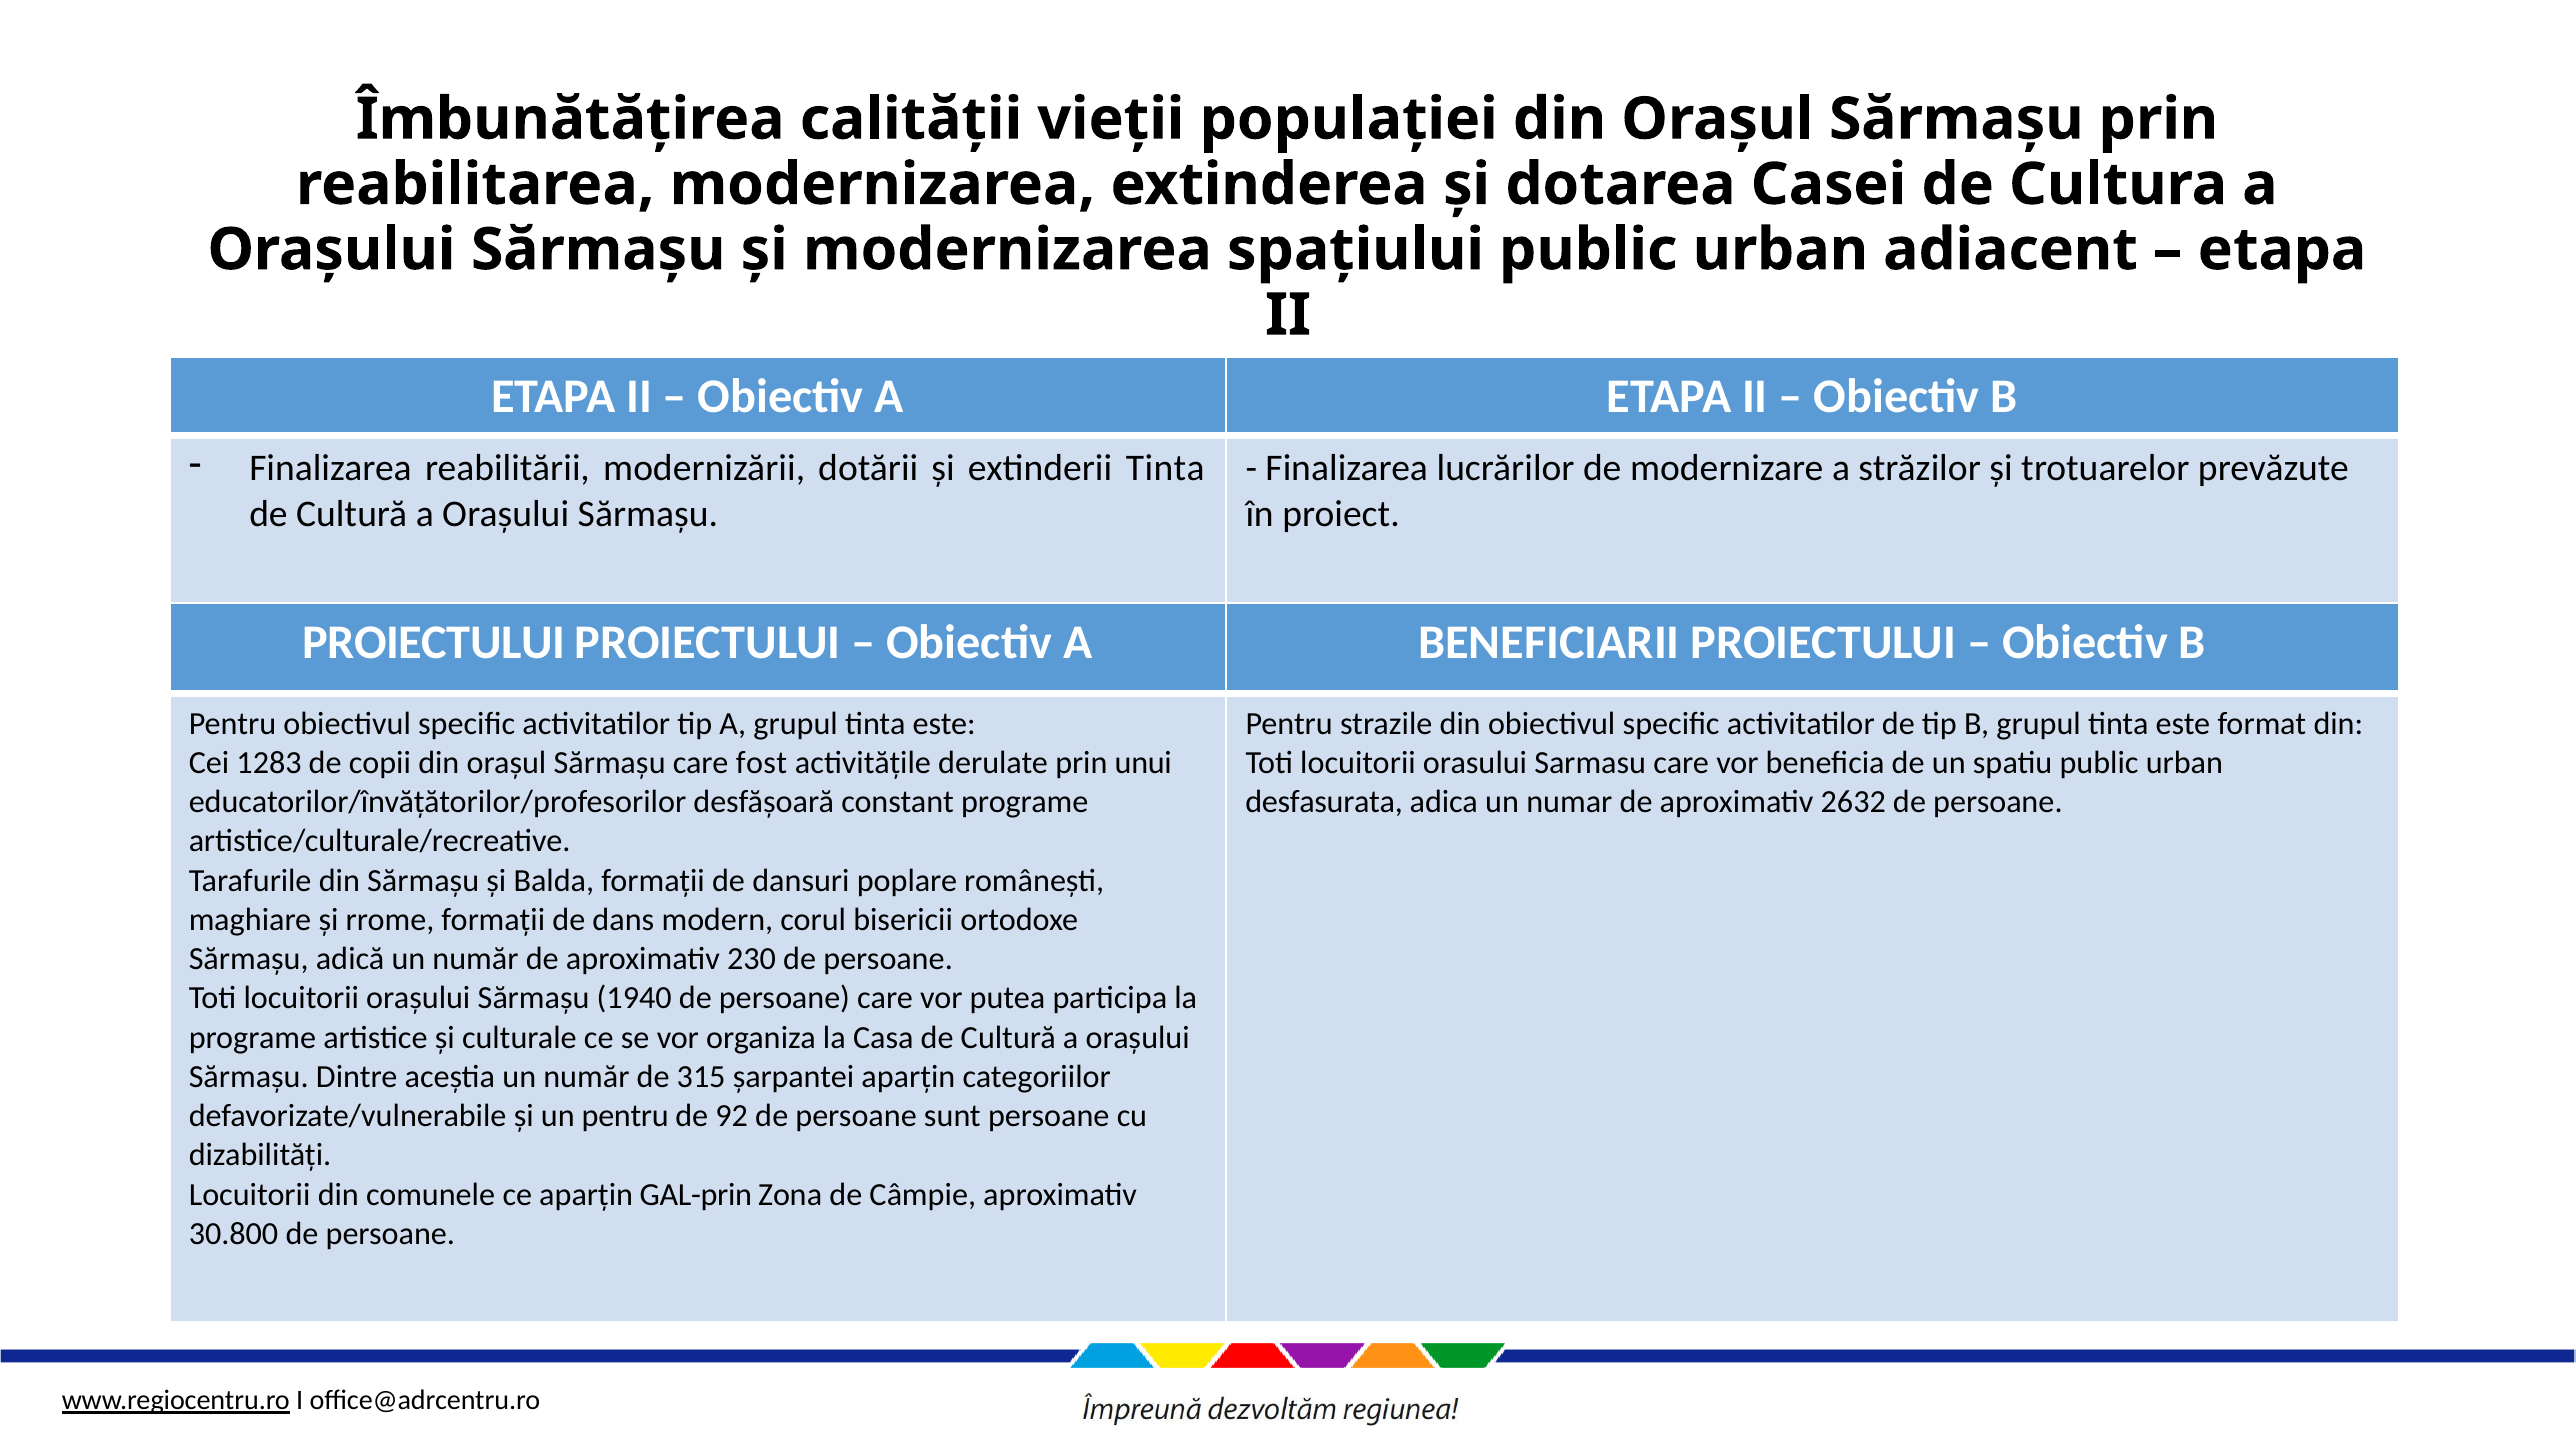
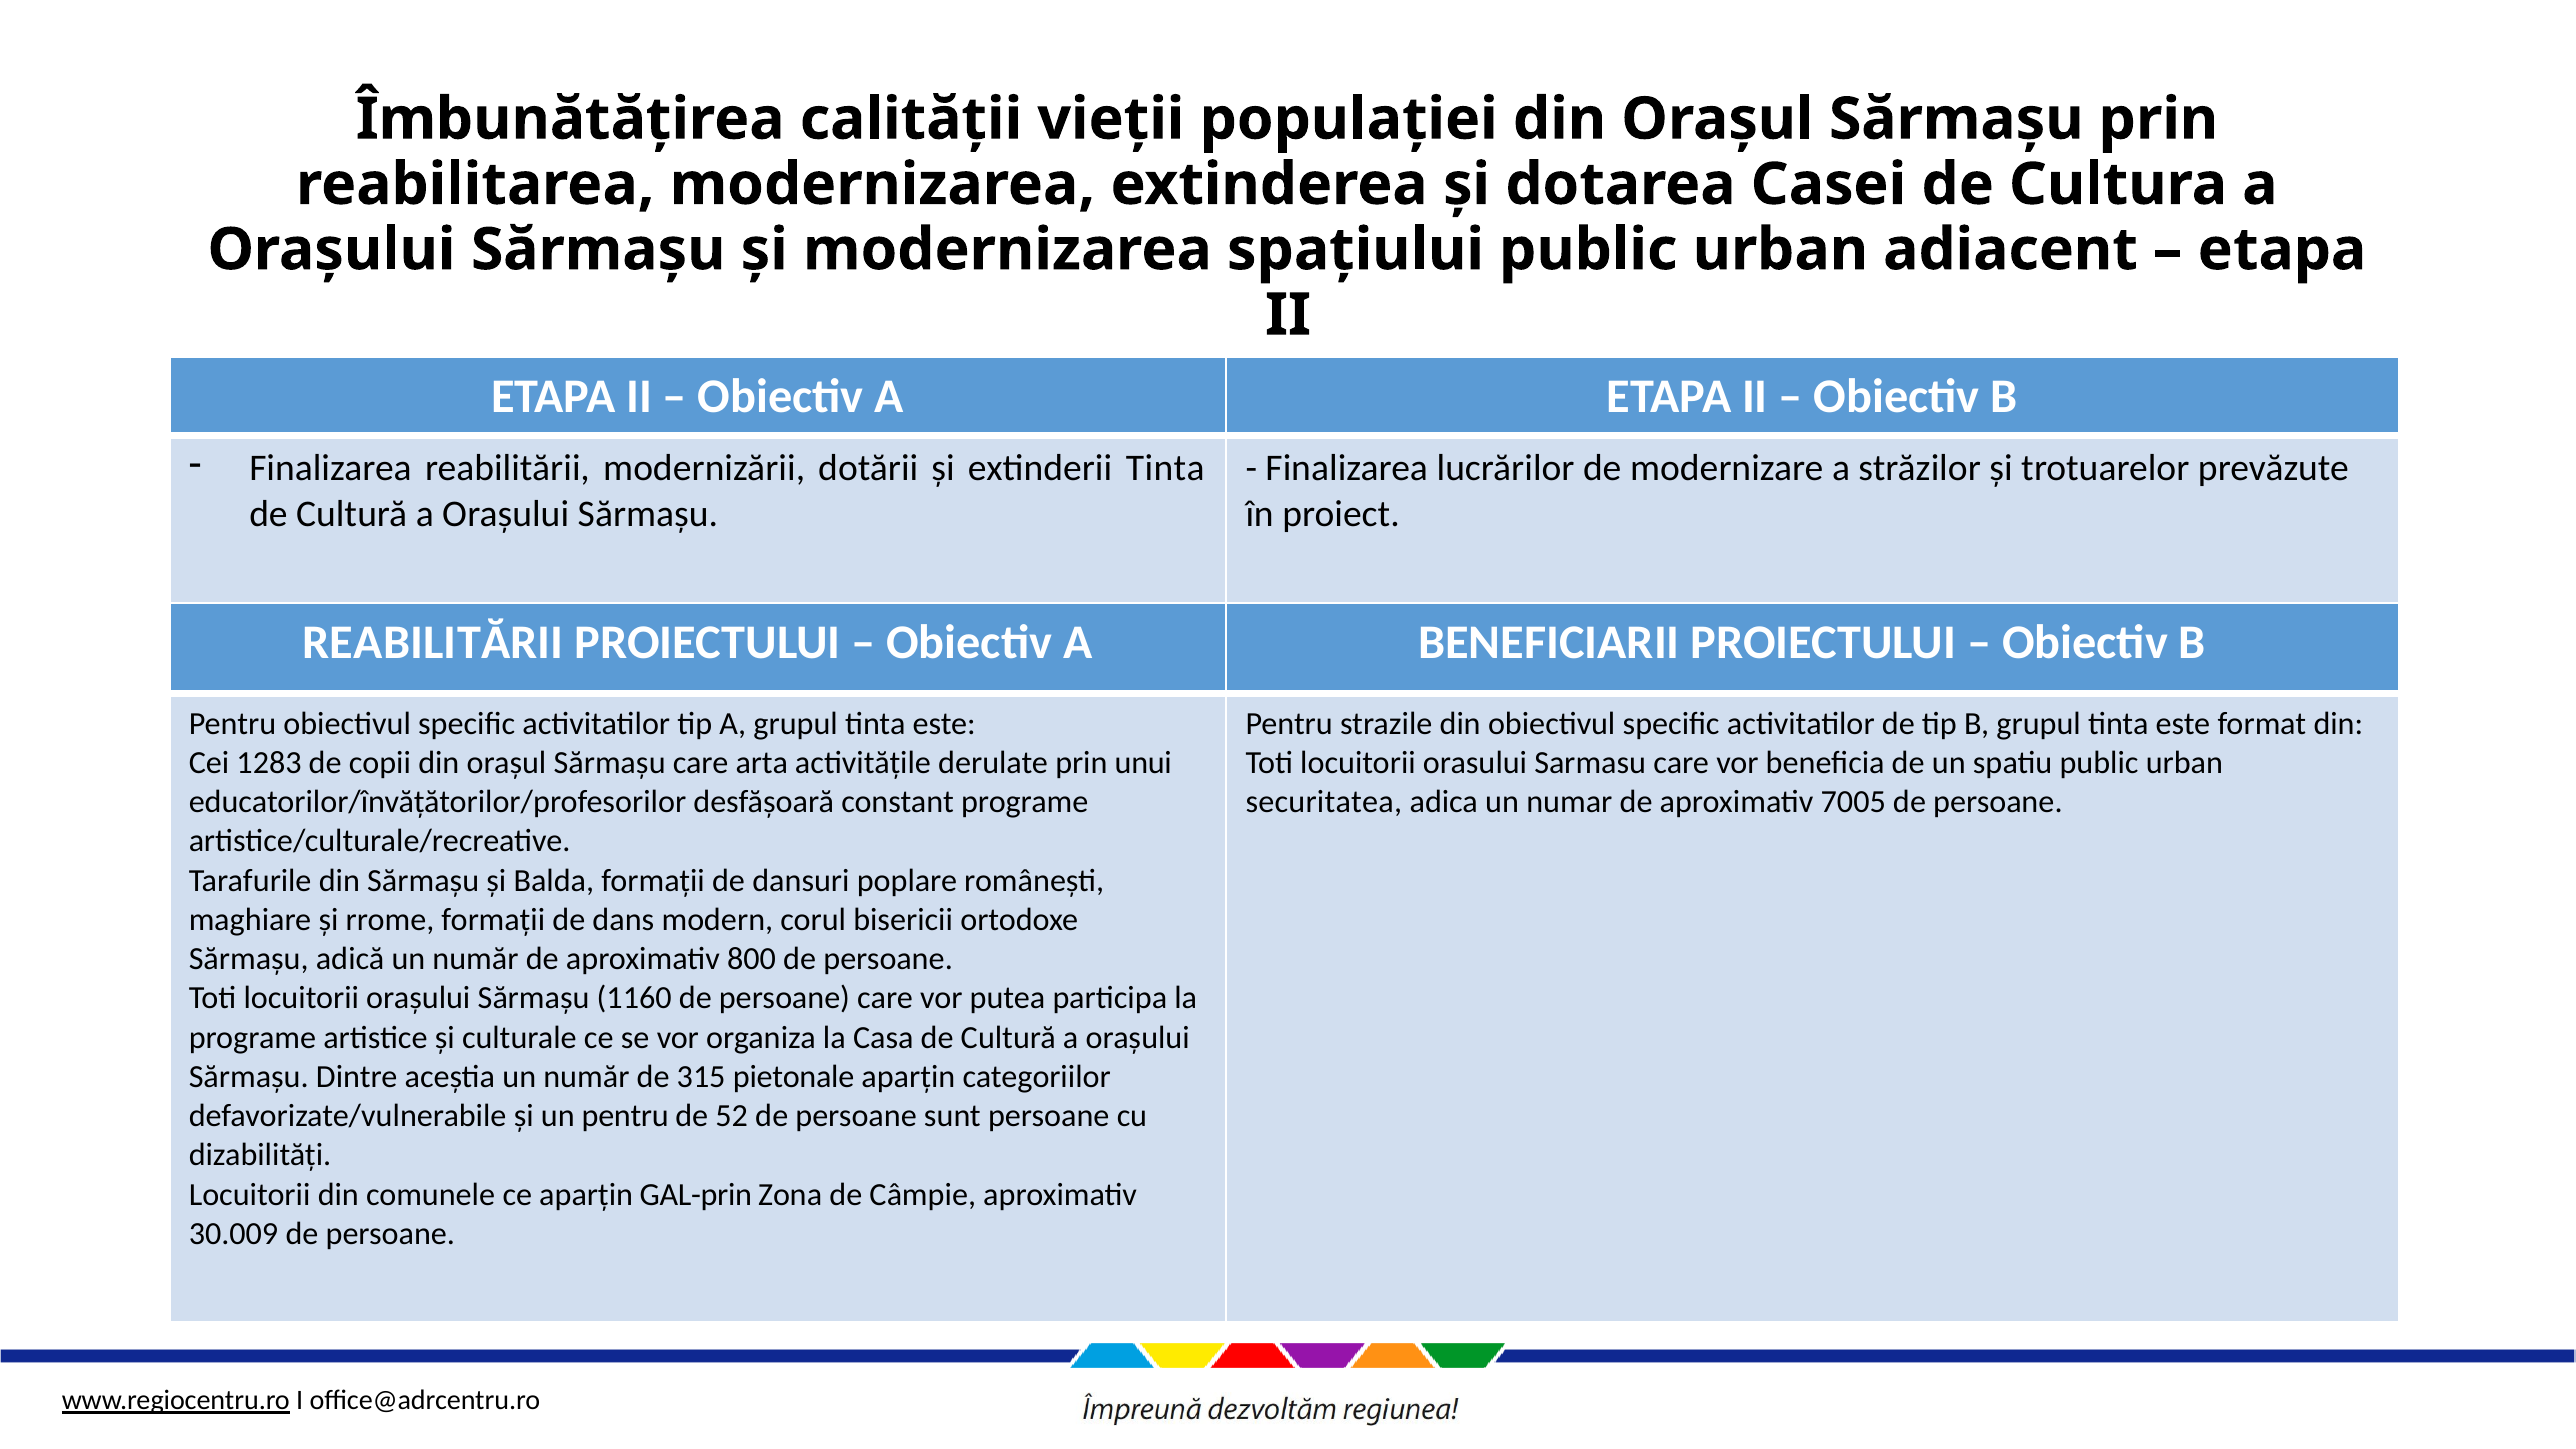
PROIECTULUI: PROIECTULUI -> REABILITĂRII (433, 643)
fost: fost -> arta (762, 763)
desfasurata: desfasurata -> securitatea (1324, 802)
2632: 2632 -> 7005 (1853, 802)
230: 230 -> 800 (752, 959)
1940: 1940 -> 1160 (634, 998)
șarpantei: șarpantei -> pietonale (794, 1077)
92: 92 -> 52 (732, 1116)
30.800: 30.800 -> 30.009 (234, 1234)
